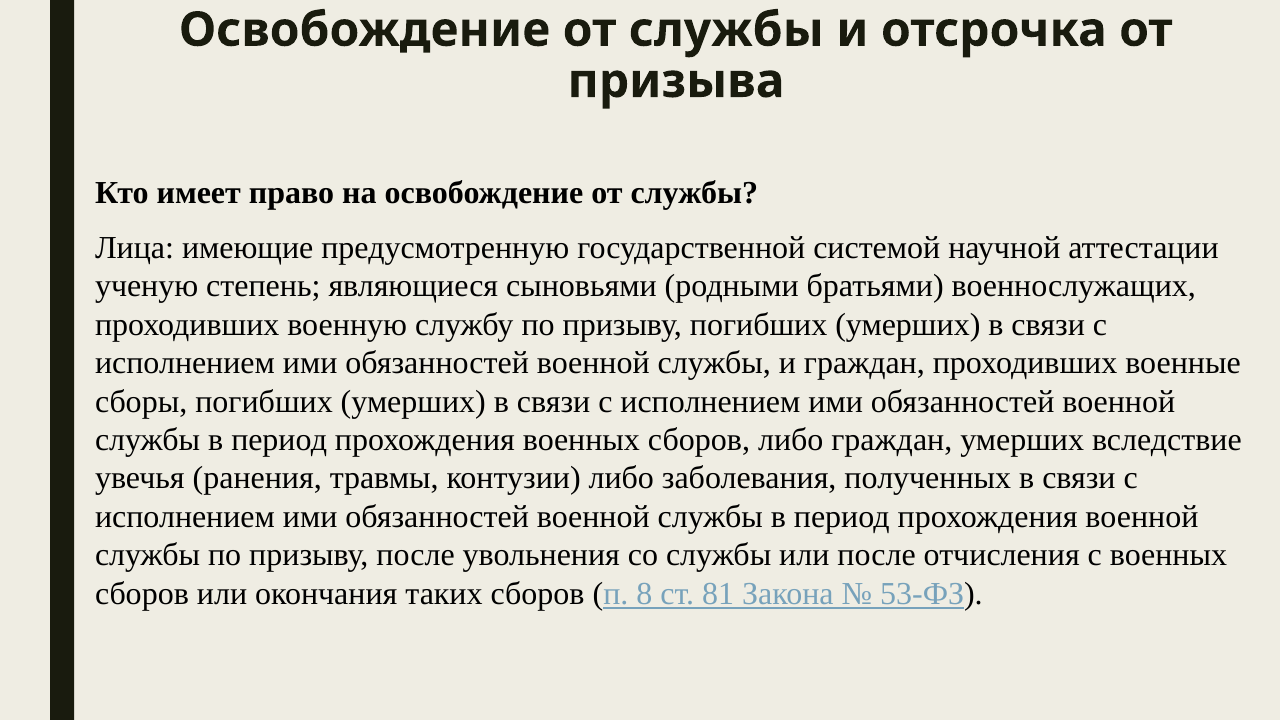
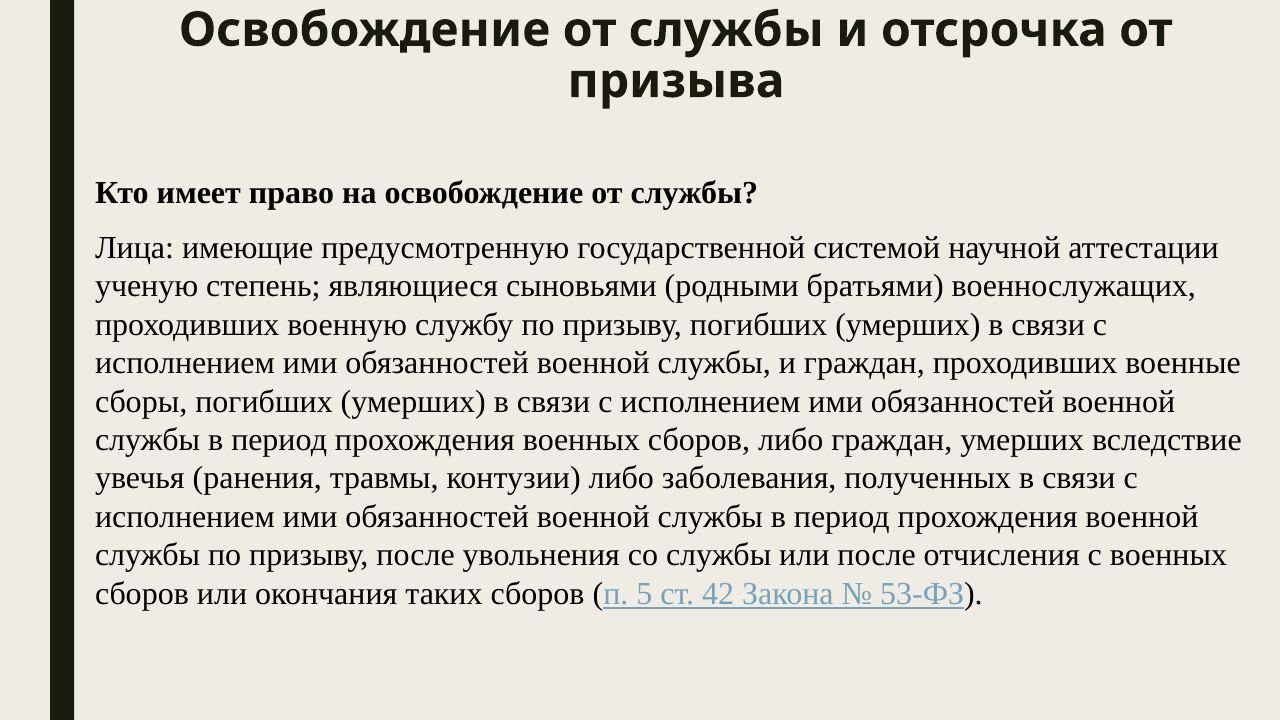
8: 8 -> 5 (644, 593)
81: 81 -> 42 (718, 593)
